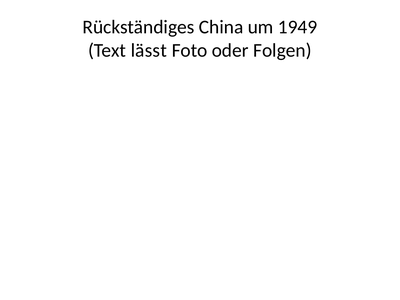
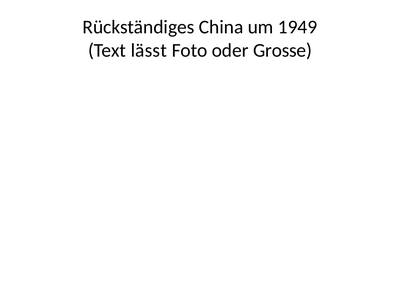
Folgen: Folgen -> Grosse (283, 50)
